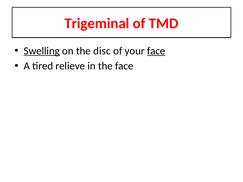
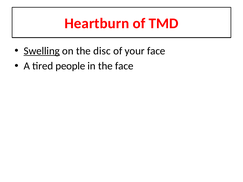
Trigeminal: Trigeminal -> Heartburn (97, 24)
face underline: present -> none (156, 51)
relieve: relieve -> people (70, 66)
